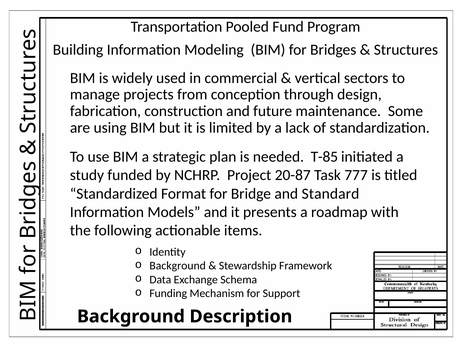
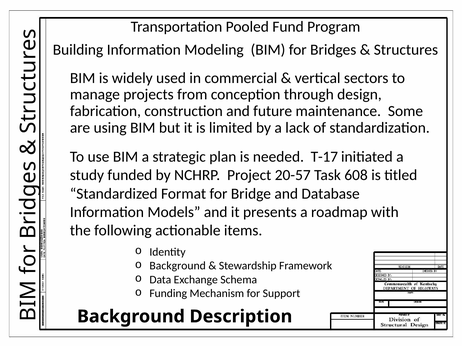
T-85: T-85 -> T-17 (324, 157)
20-87: 20-87 -> 20-57 (293, 175)
777: 777 -> 608 (356, 175)
Standard: Standard -> Database (331, 194)
